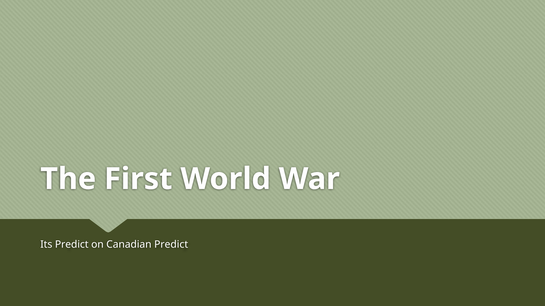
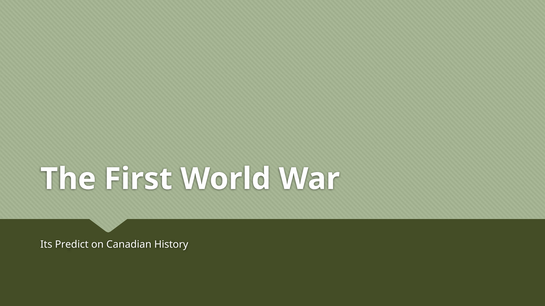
Canadian Predict: Predict -> History (171, 245)
